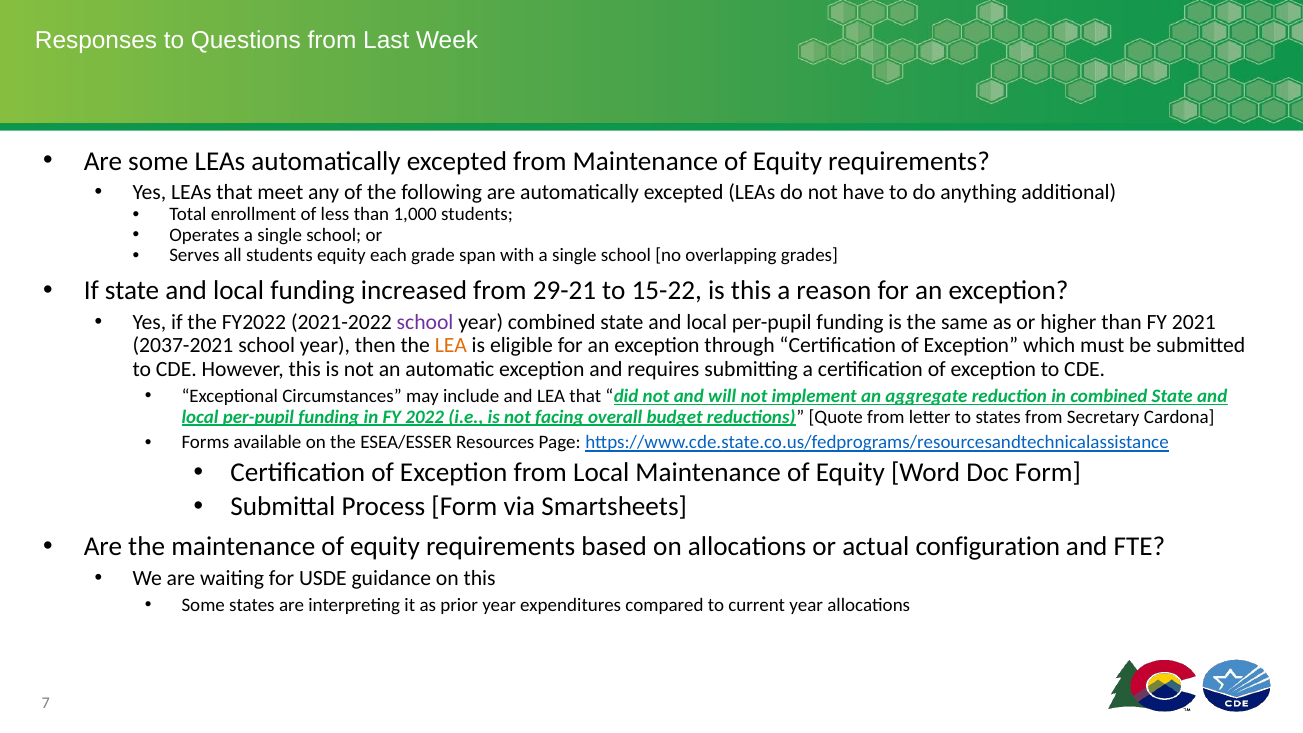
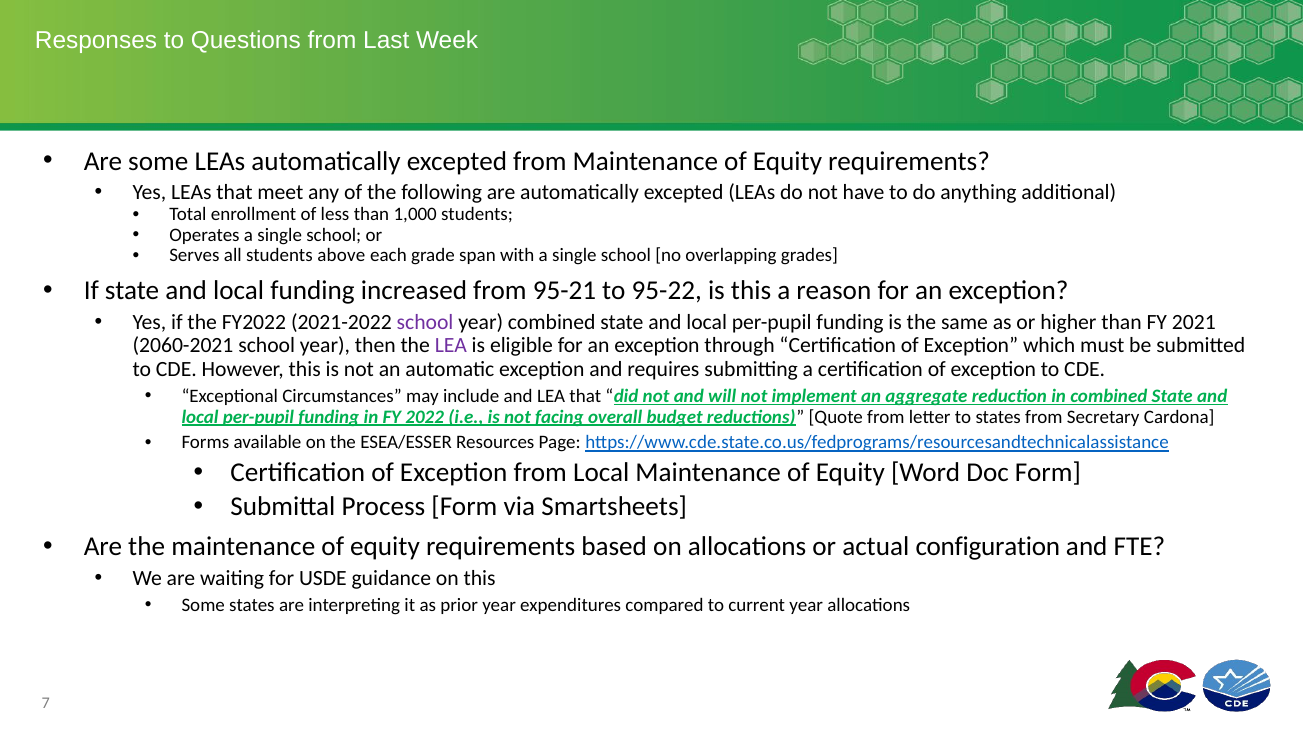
students equity: equity -> above (341, 256)
29-21: 29-21 -> 95-21 (564, 291)
15-22: 15-22 -> 95-22 (667, 291)
2037-2021: 2037-2021 -> 2060-2021 (183, 346)
LEA colour: orange -> purple (451, 346)
